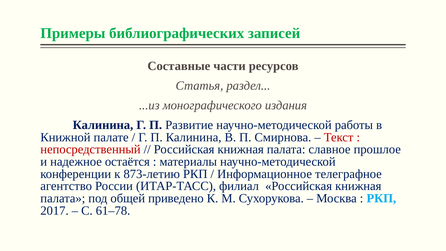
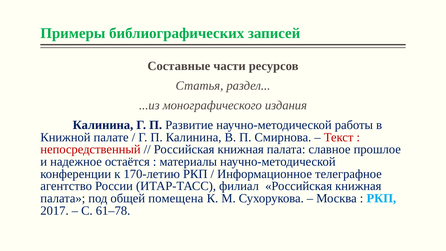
873-летию: 873-летию -> 170-летию (152, 174)
приведено: приведено -> помещена (176, 198)
